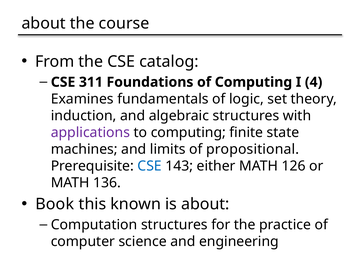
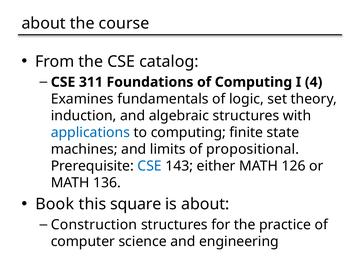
applications colour: purple -> blue (90, 132)
known: known -> square (136, 204)
Computation: Computation -> Construction (94, 225)
